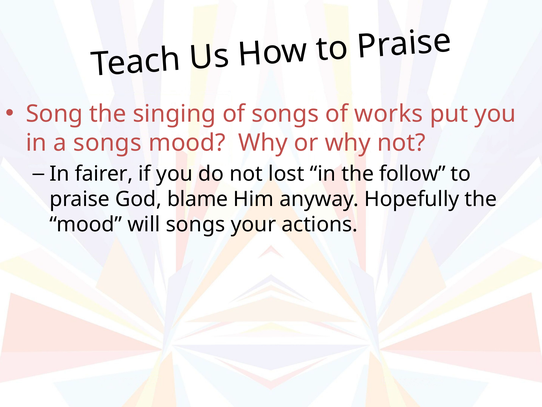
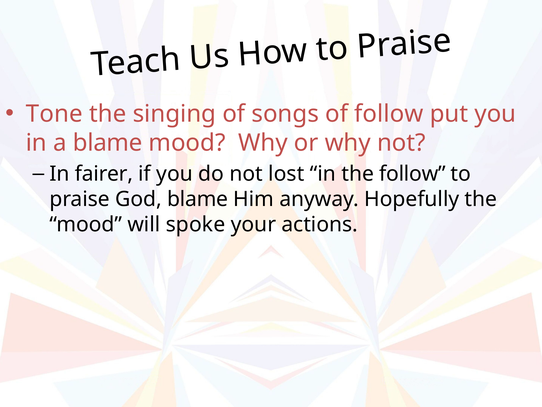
Song: Song -> Tone (54, 114)
of works: works -> follow (389, 114)
a songs: songs -> blame (108, 143)
will songs: songs -> spoke (196, 224)
